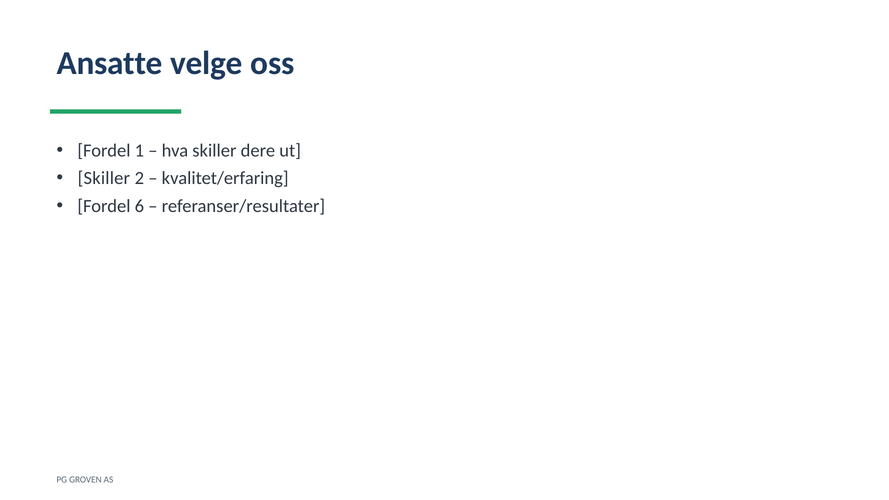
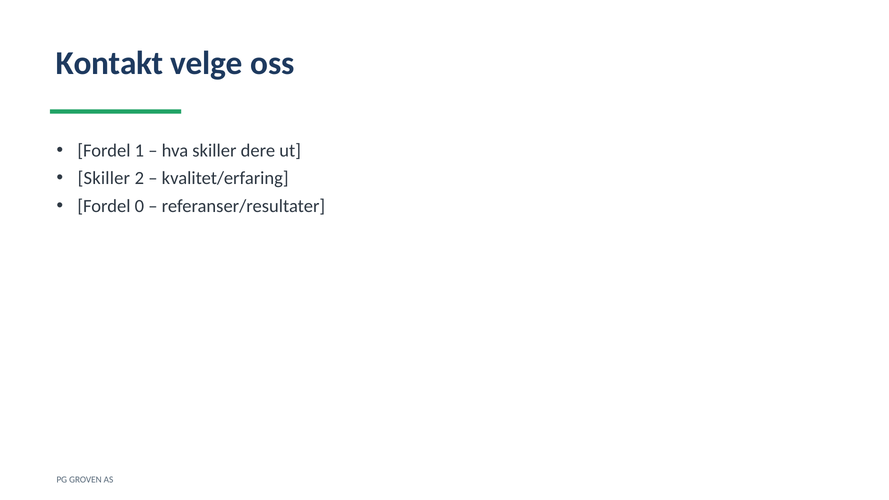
Ansatte: Ansatte -> Kontakt (110, 63)
6: 6 -> 0 (139, 206)
